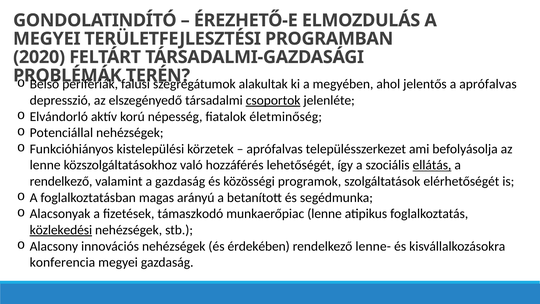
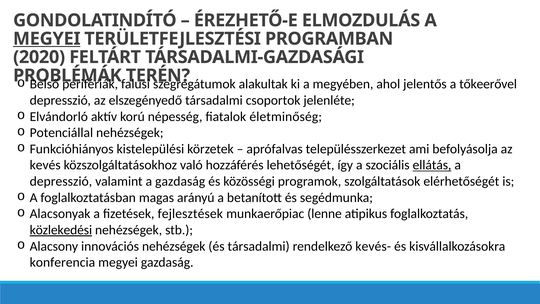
MEGYEI underline: none -> present (47, 39)
a aprófalvas: aprófalvas -> tőkeerővel (488, 84)
csoportok underline: present -> none (273, 100)
lenne: lenne -> kevés (45, 165)
rendelkező: rendelkező -> depresszió (61, 181)
támaszkodó: támaszkodó -> fejlesztések (190, 214)
és érdekében: érdekében -> társadalmi (259, 246)
lenne-: lenne- -> kevés- (373, 246)
